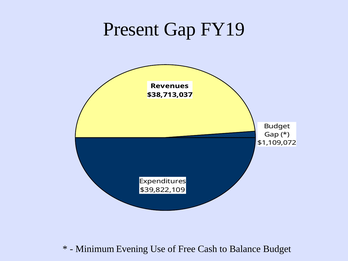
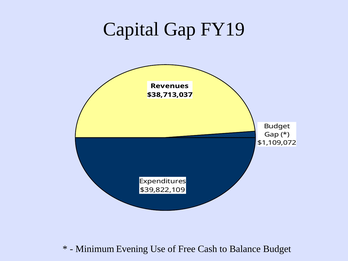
Present: Present -> Capital (131, 29)
